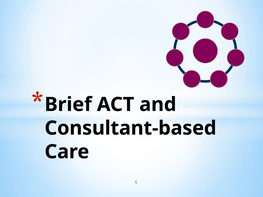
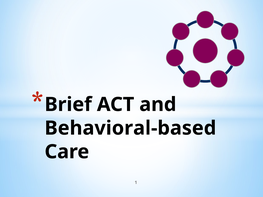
Consultant-based: Consultant-based -> Behavioral-based (130, 128)
